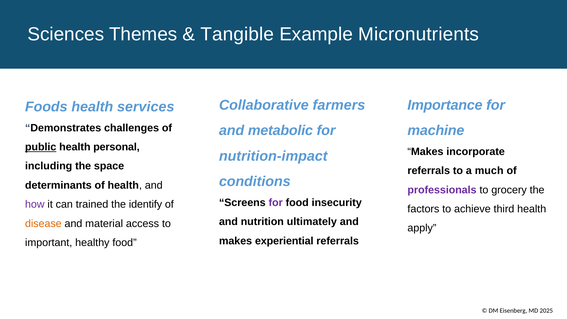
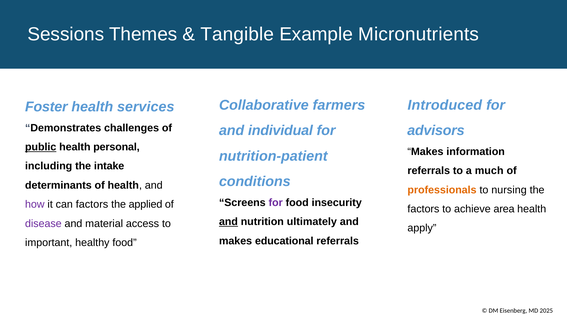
Sciences: Sciences -> Sessions (66, 34)
Importance: Importance -> Introduced (445, 105)
Foods: Foods -> Foster (46, 107)
metabolic: metabolic -> individual (280, 131)
machine: machine -> advisors (436, 131)
incorporate: incorporate -> information (476, 152)
nutrition-impact: nutrition-impact -> nutrition-patient (273, 156)
space: space -> intake (109, 166)
professionals colour: purple -> orange (442, 190)
grocery: grocery -> nursing (509, 190)
can trained: trained -> factors (92, 204)
identify: identify -> applied (146, 204)
third: third -> area (504, 209)
and underline: none -> present (228, 222)
disease colour: orange -> purple (43, 224)
experiential: experiential -> educational (284, 241)
